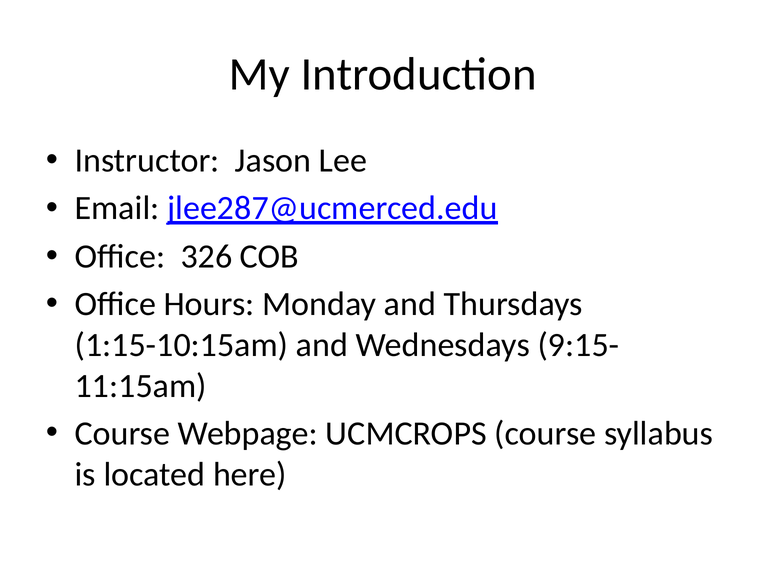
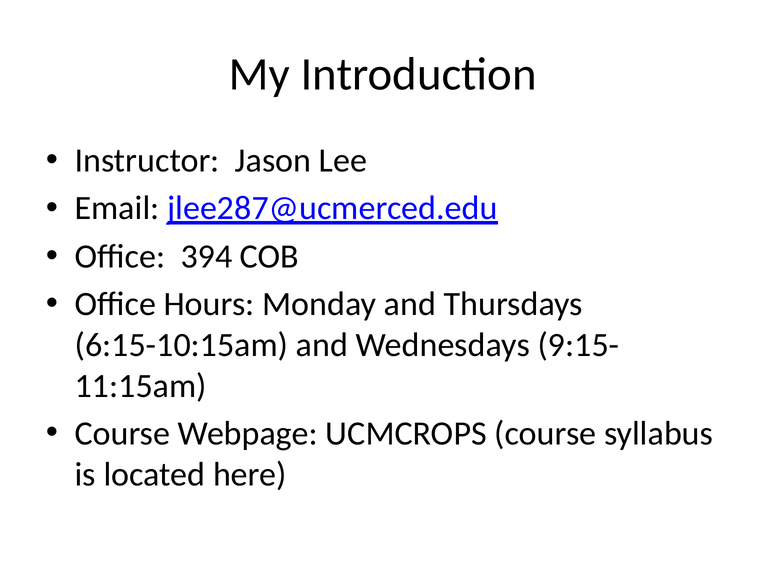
326: 326 -> 394 (206, 257)
1:15-10:15am: 1:15-10:15am -> 6:15-10:15am (181, 345)
